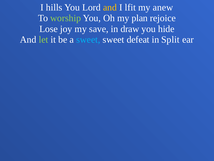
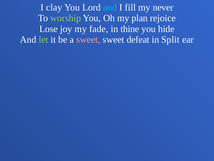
hills: hills -> clay (54, 7)
and colour: yellow -> light blue (110, 7)
lfit: lfit -> fill (130, 7)
anew: anew -> never (163, 7)
save: save -> fade (99, 29)
draw: draw -> thine (130, 29)
sweet colour: light blue -> pink (88, 40)
